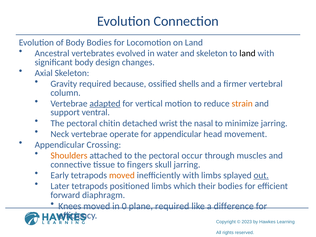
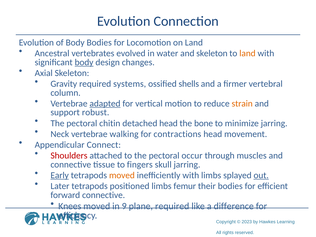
land colour: black -> orange (247, 53)
body underline: none -> present (84, 62)
because: because -> systems (130, 84)
ventral: ventral -> robust (96, 112)
detached wrist: wrist -> head (168, 123)
nasal: nasal -> bone (204, 123)
operate: operate -> walking (124, 134)
for appendicular: appendicular -> contractions (177, 134)
Crossing: Crossing -> Connect (104, 145)
Shoulders colour: orange -> red (69, 156)
Early underline: none -> present (60, 175)
which: which -> femur (185, 186)
forward diaphragm: diaphragm -> connective (104, 195)
0: 0 -> 9 (124, 206)
